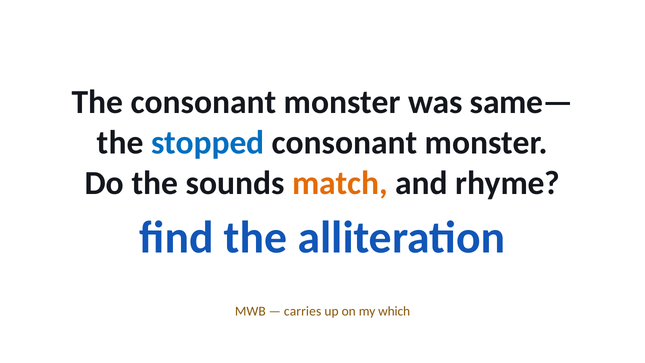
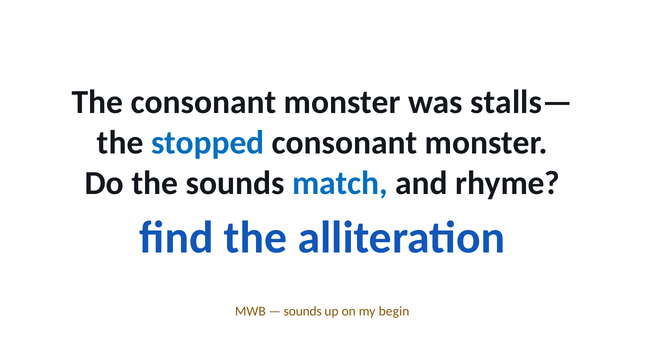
same—: same— -> stalls— (521, 102)
match colour: orange -> blue (340, 183)
carries: carries -> sounds (303, 311)
which: which -> begin (394, 311)
